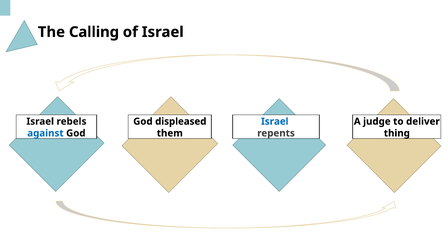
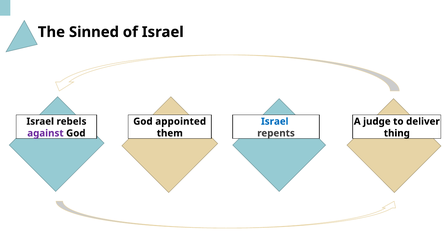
Calling: Calling -> Sinned (94, 32)
displeased: displeased -> appointed (181, 121)
against colour: blue -> purple (45, 133)
